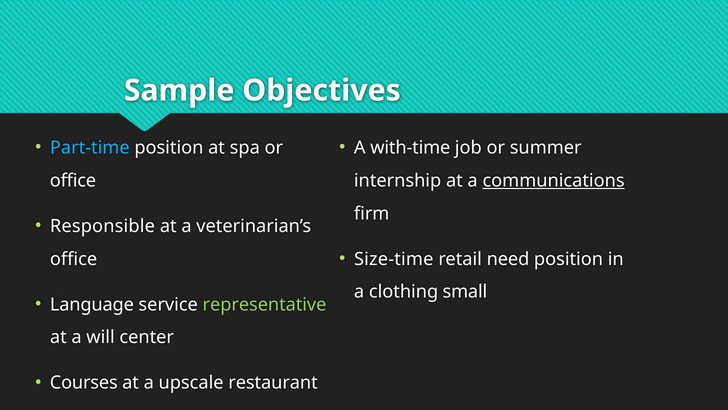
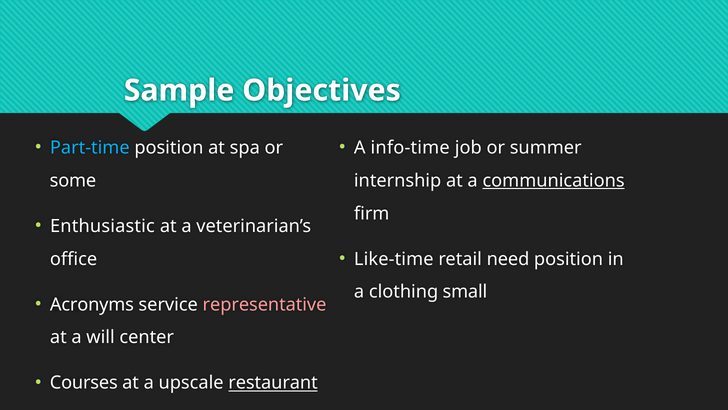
with-time: with-time -> info-time (410, 148)
office: office -> some (73, 181)
Responsible: Responsible -> Enthusiastic (102, 226)
Size-time: Size-time -> Like-time (394, 259)
Language: Language -> Acronyms (92, 304)
representative colour: light green -> pink (265, 304)
restaurant underline: none -> present (273, 383)
